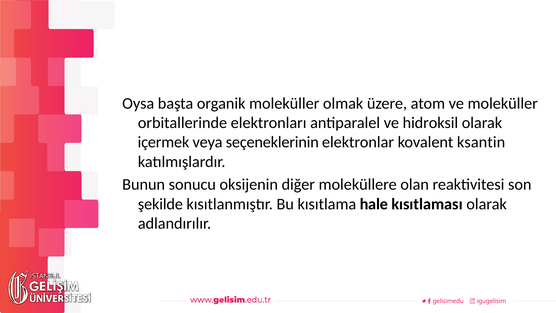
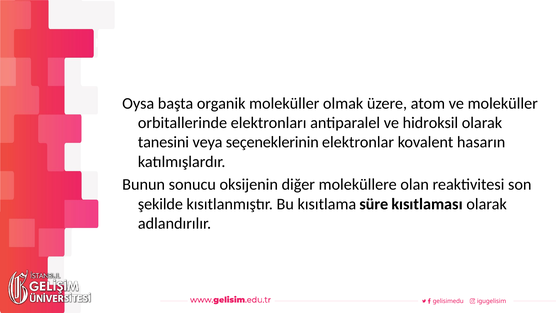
içermek: içermek -> tanesini (163, 142)
ksantin: ksantin -> hasarın (481, 142)
hale: hale -> süre (374, 204)
